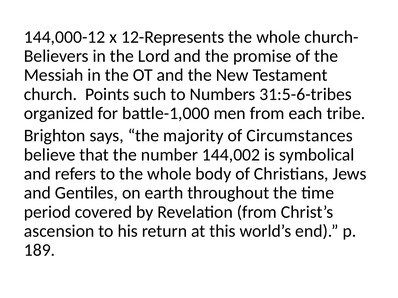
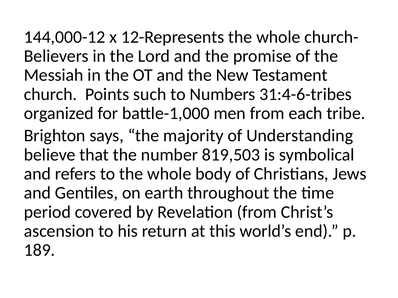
31:5-6-tribes: 31:5-6-tribes -> 31:4-6-tribes (306, 94)
Circumstances: Circumstances -> Understanding (300, 136)
144,002: 144,002 -> 819,503 (231, 155)
